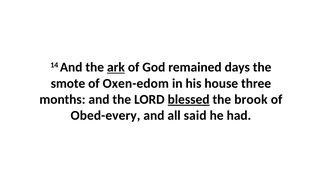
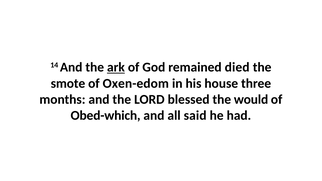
days: days -> died (237, 67)
blessed underline: present -> none (189, 100)
brook: brook -> would (251, 100)
Obed-every: Obed-every -> Obed-which (106, 116)
